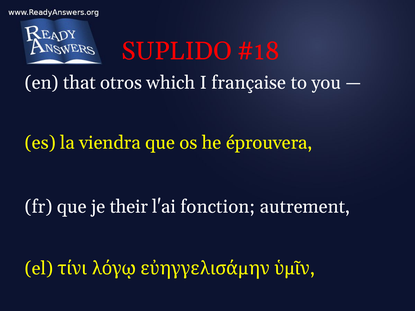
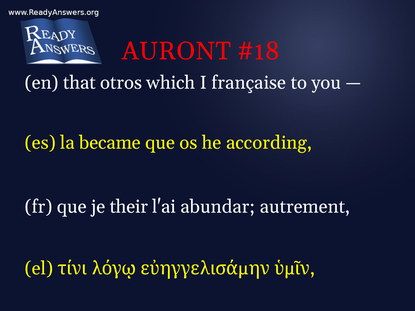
SUPLIDO: SUPLIDO -> AURONT (176, 51)
viendra: viendra -> became (110, 143)
éprouvera: éprouvera -> according (269, 143)
fonction: fonction -> abundar (218, 207)
